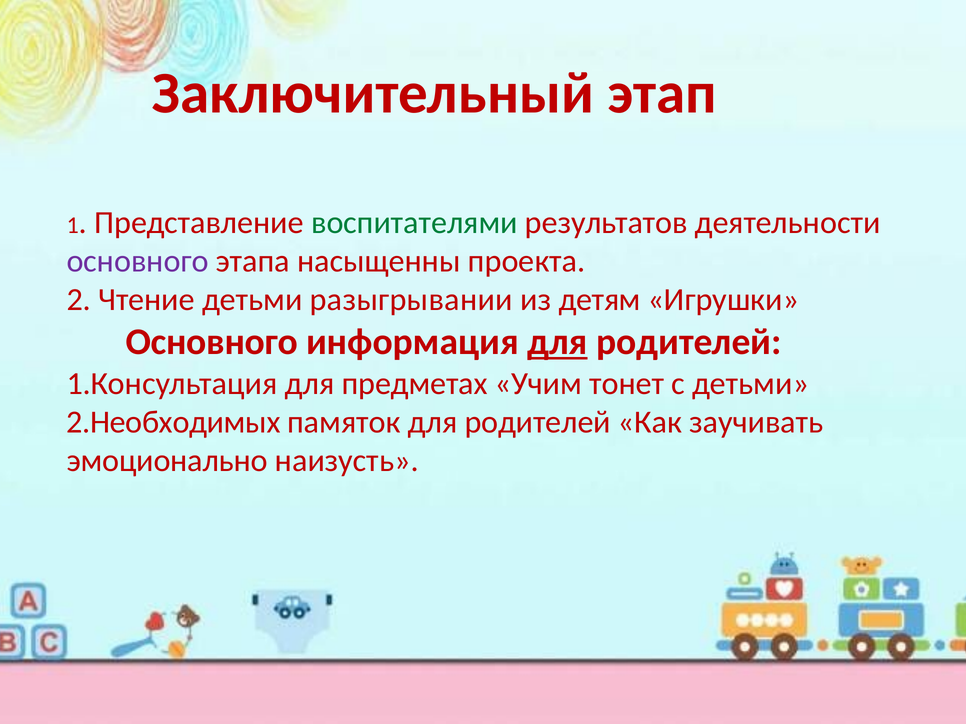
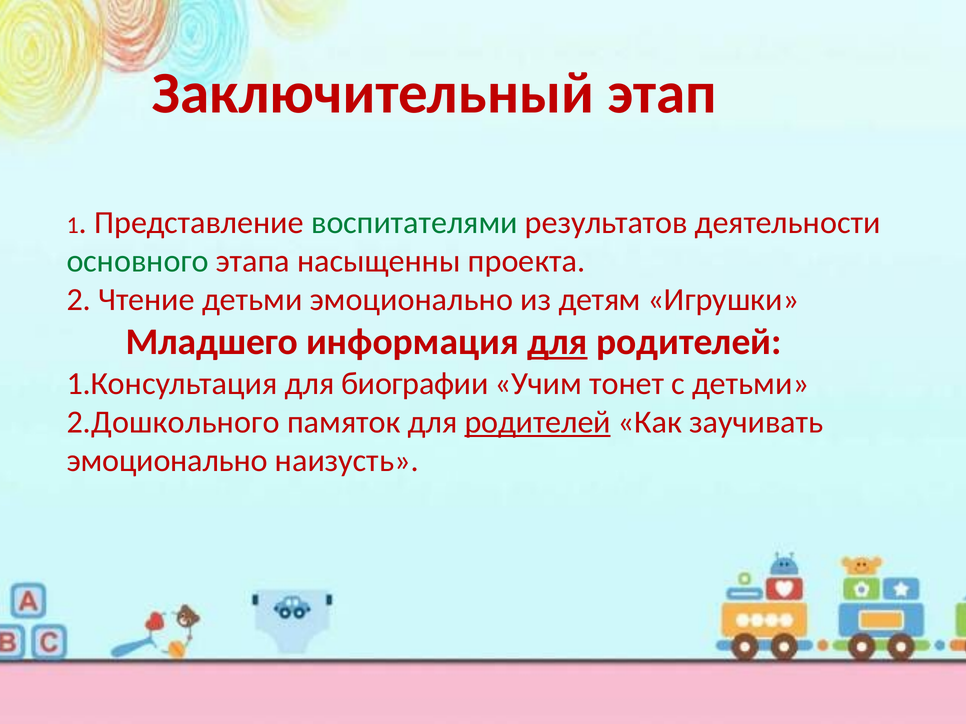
основного colour: purple -> green (138, 261)
детьми разыгрывании: разыгрывании -> эмоционально (411, 300)
Основного: Основного -> Младшего (212, 342)
предметах: предметах -> биографии (415, 384)
2.Необходимых: 2.Необходимых -> 2.Дошкольного (173, 422)
родителей underline: none -> present (538, 422)
